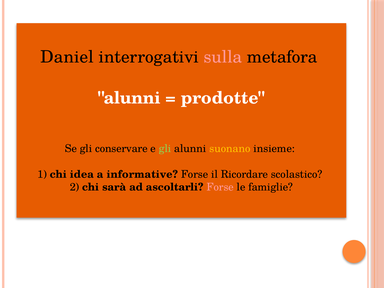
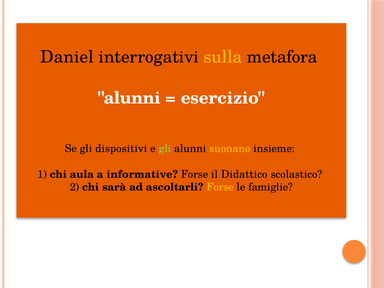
sulla colour: pink -> yellow (223, 57)
prodotte: prodotte -> esercizio (223, 98)
conservare: conservare -> dispositivi (121, 149)
idea: idea -> aula (82, 174)
Ricordare: Ricordare -> Didattico (244, 174)
Forse colour: pink -> yellow (220, 187)
